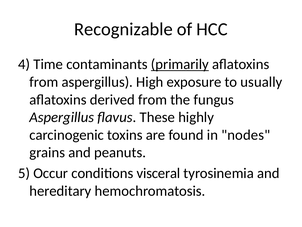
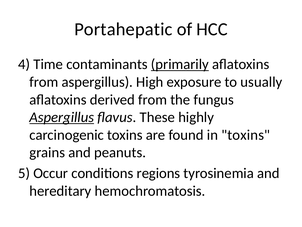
Recognizable: Recognizable -> Portahepatic (123, 29)
Aspergillus underline: none -> present (62, 117)
in nodes: nodes -> toxins (246, 135)
visceral: visceral -> regions (158, 173)
